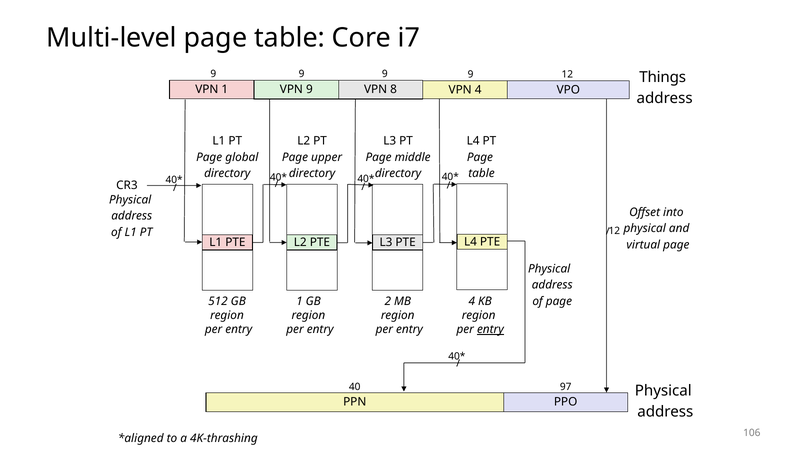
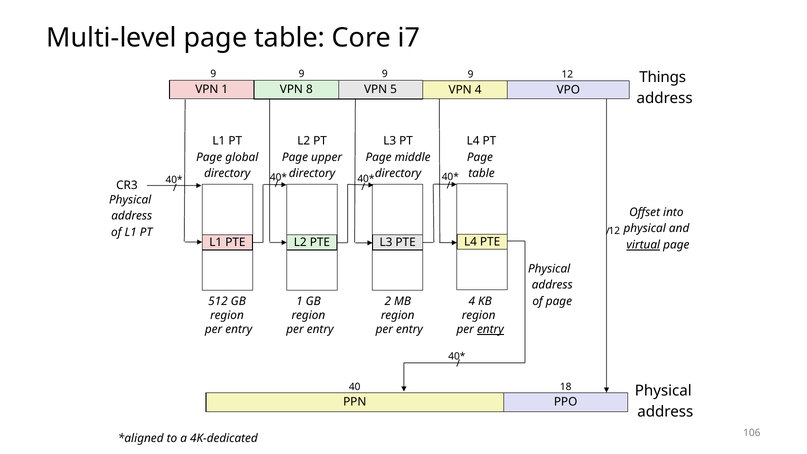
VPN 9: 9 -> 8 (309, 90)
8: 8 -> 5 (394, 90)
virtual underline: none -> present (643, 245)
97: 97 -> 18 (566, 387)
4K-thrashing: 4K-thrashing -> 4K-dedicated (224, 438)
